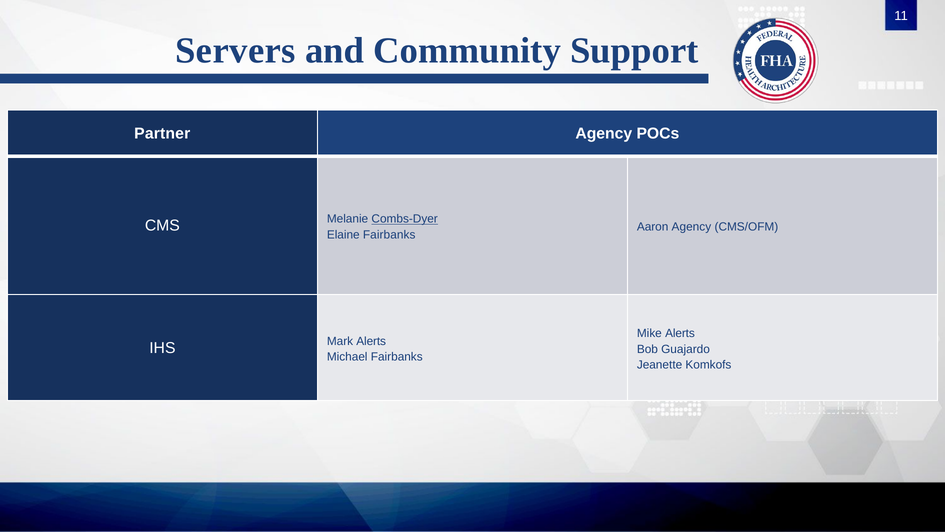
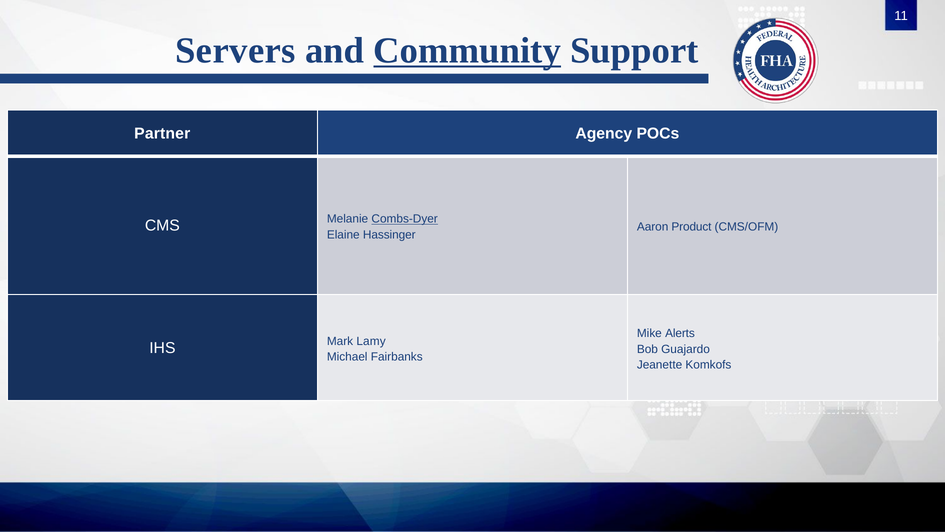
Community underline: none -> present (467, 51)
Aaron Agency: Agency -> Product (691, 227)
Elaine Fairbanks: Fairbanks -> Hassinger (389, 235)
Mark Alerts: Alerts -> Lamy (371, 341)
